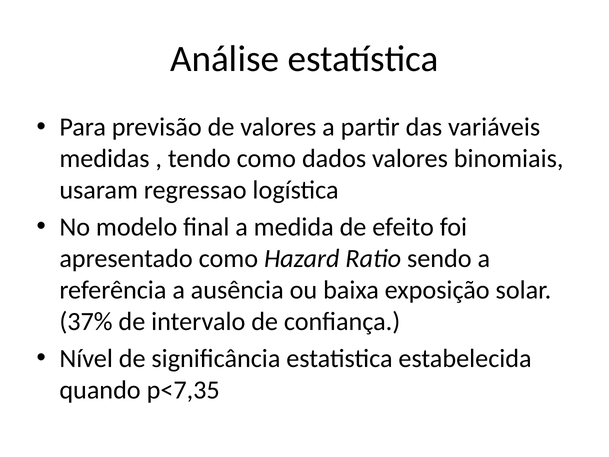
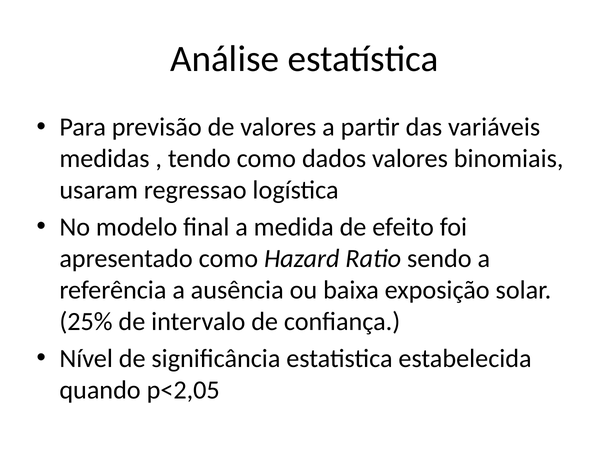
37%: 37% -> 25% (86, 321)
p<7,35: p<7,35 -> p<2,05 (183, 390)
